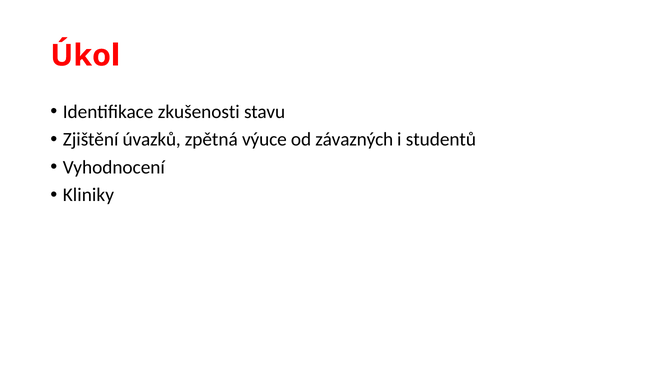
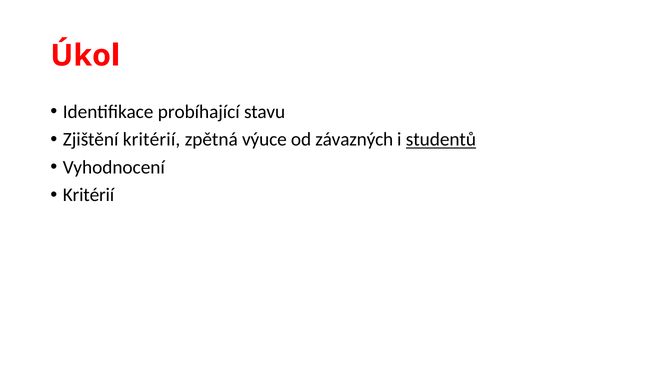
zkušenosti: zkušenosti -> probíhající (199, 112)
Zjištění úvazků: úvazků -> kritérií (152, 139)
studentů underline: none -> present (441, 139)
Kliniky: Kliniky -> Kritérií (88, 195)
